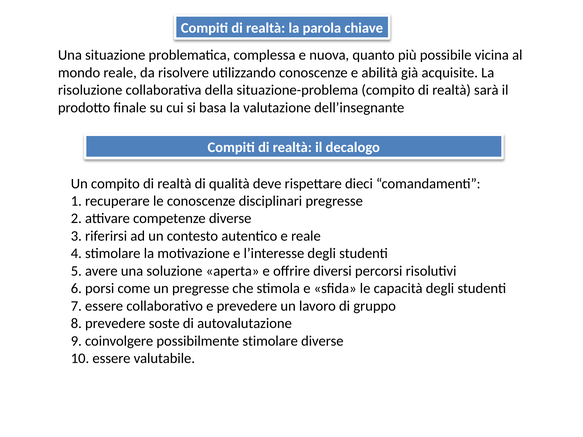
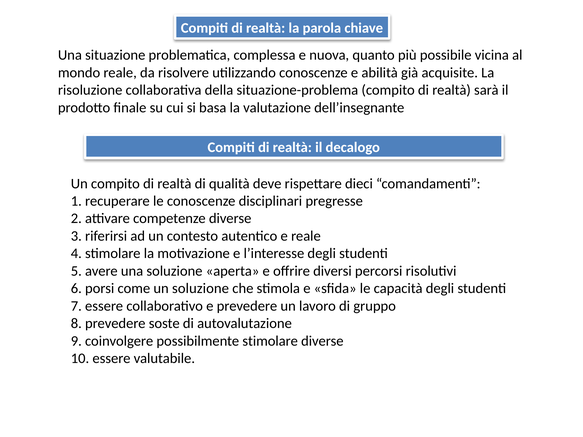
un pregresse: pregresse -> soluzione (201, 289)
